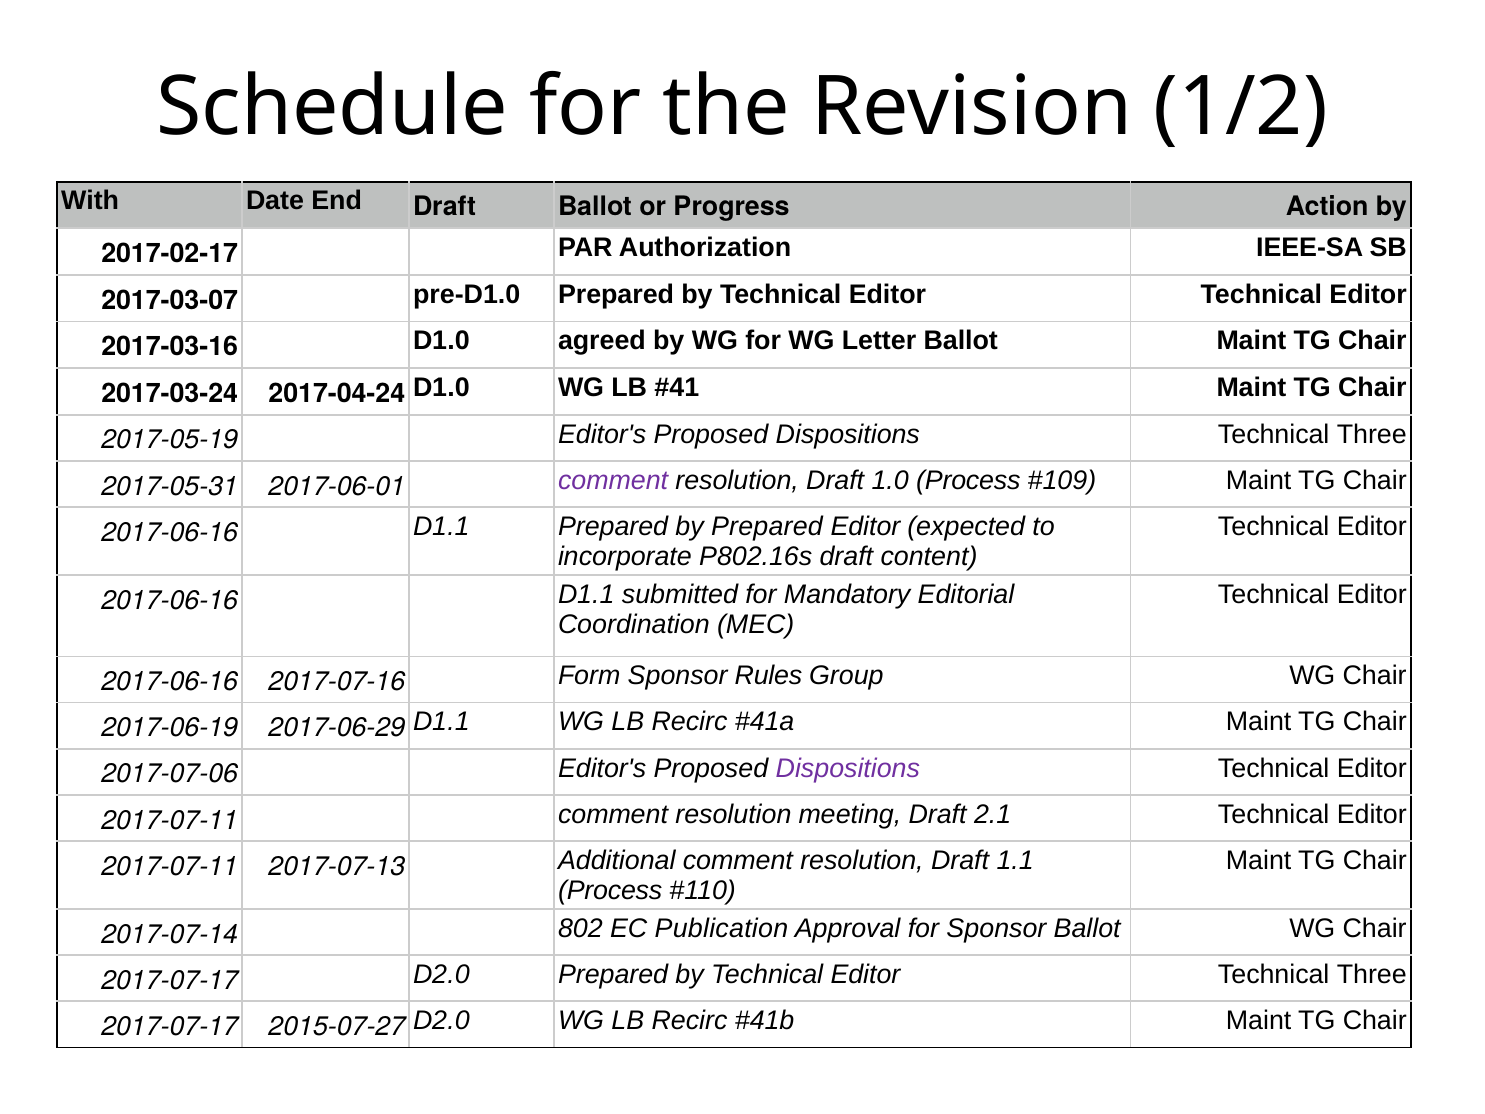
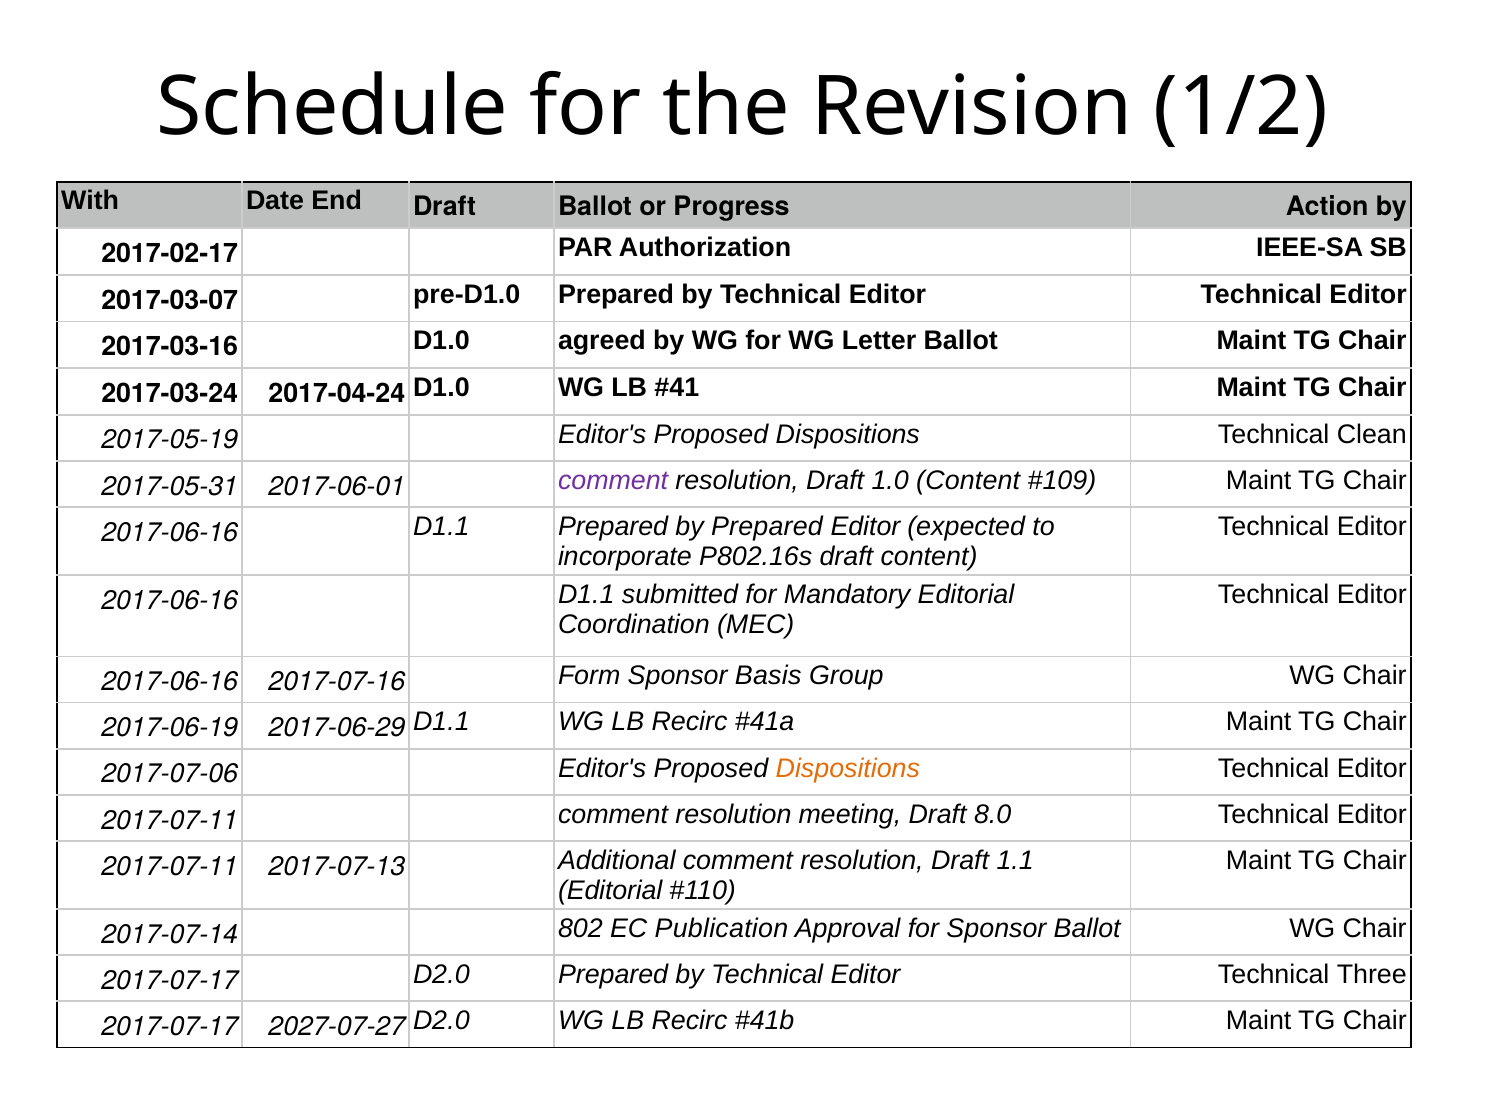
Dispositions Technical Three: Three -> Clean (1372, 434)
1.0 Process: Process -> Content (968, 480)
Rules: Rules -> Basis (768, 676)
Dispositions colour: purple -> orange (848, 768)
2.1: 2.1 -> 8.0 (993, 814)
Process: Process -> Editorial (610, 890)
2015-07-27: 2015-07-27 -> 2027-07-27 (337, 1027)
